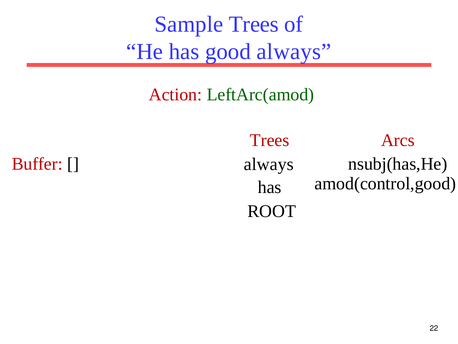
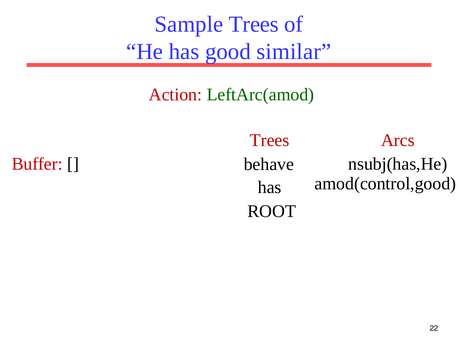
good always: always -> similar (294, 52)
always: always -> behave (269, 164)
